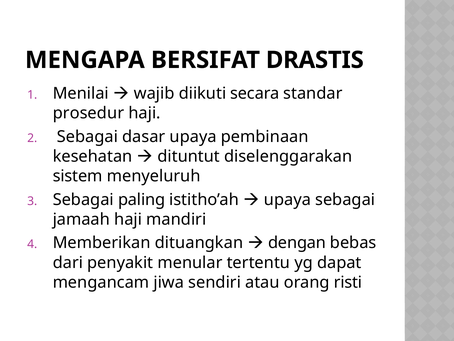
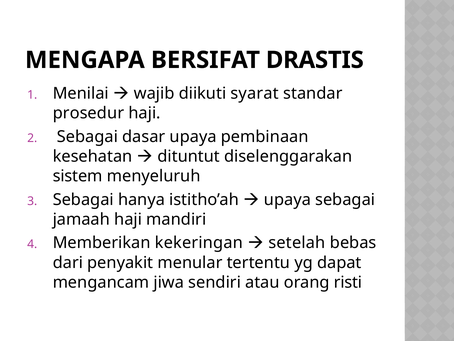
secara: secara -> syarat (255, 93)
paling: paling -> hanya (142, 199)
dituangkan: dituangkan -> kekeringan (199, 243)
dengan: dengan -> setelah (297, 243)
